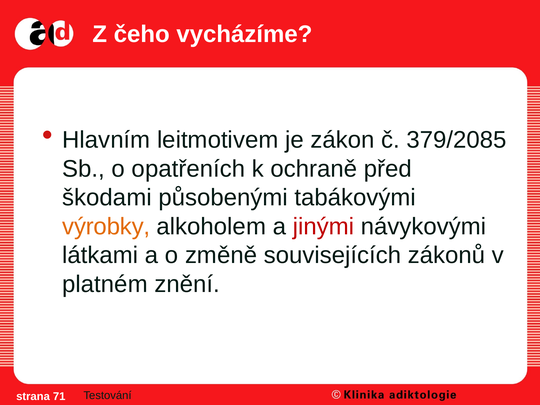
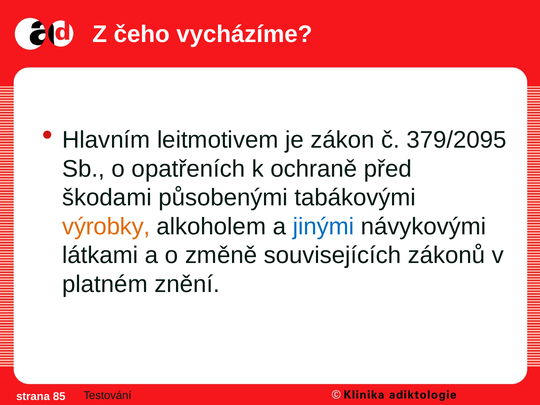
379/2085: 379/2085 -> 379/2095 (457, 140)
jinými colour: red -> blue (323, 226)
71: 71 -> 85 (59, 396)
